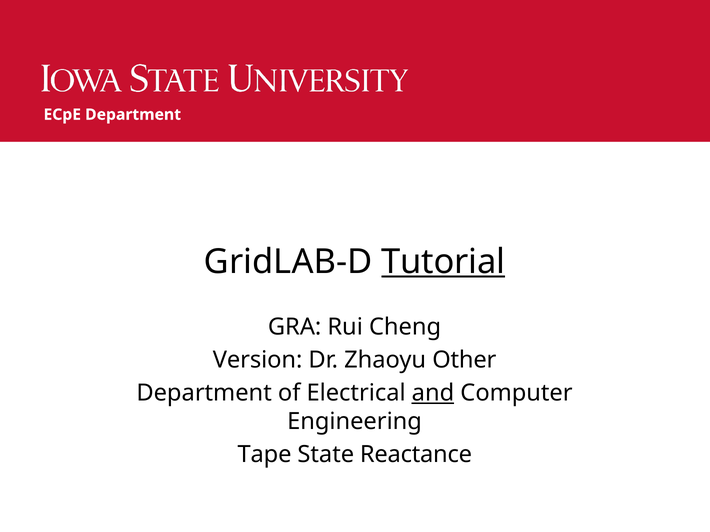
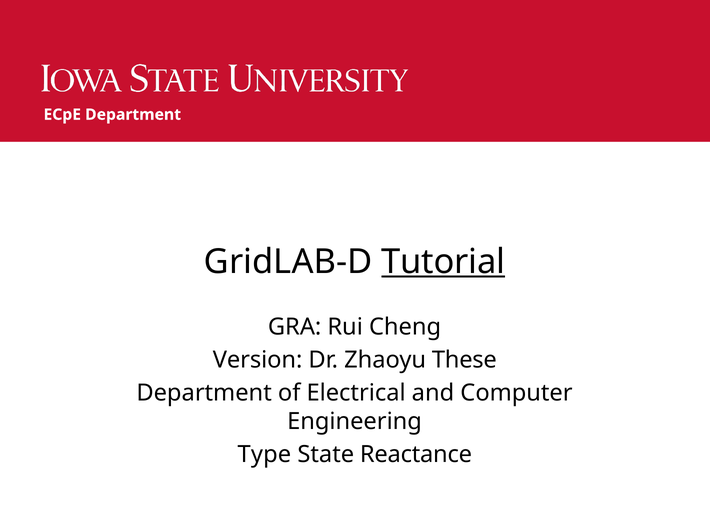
Other: Other -> These (464, 360)
and underline: present -> none (433, 393)
Tape: Tape -> Type (264, 455)
